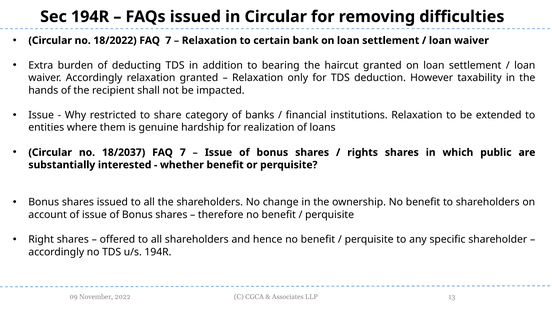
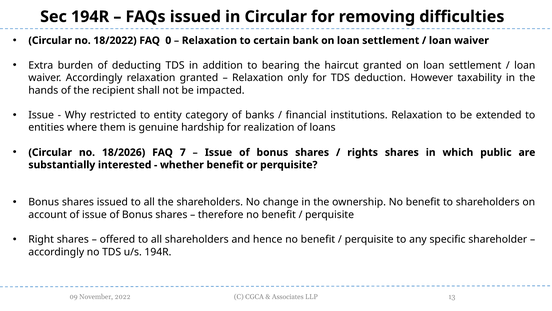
18/2022 FAQ 7: 7 -> 0 (168, 40)
share: share -> entity (168, 115)
18/2037: 18/2037 -> 18/2026 (124, 152)
